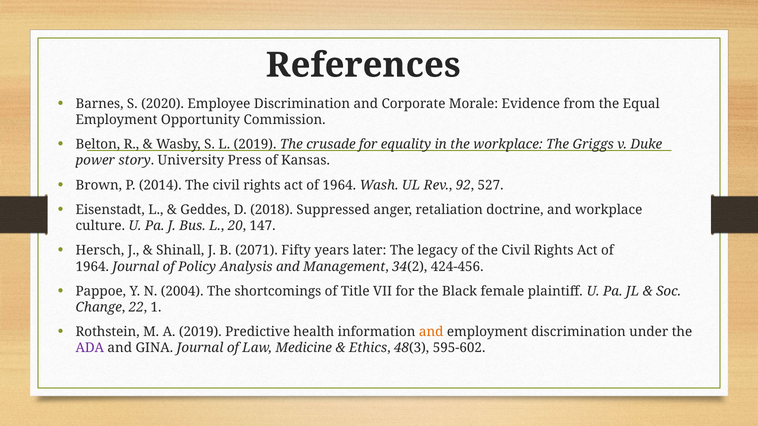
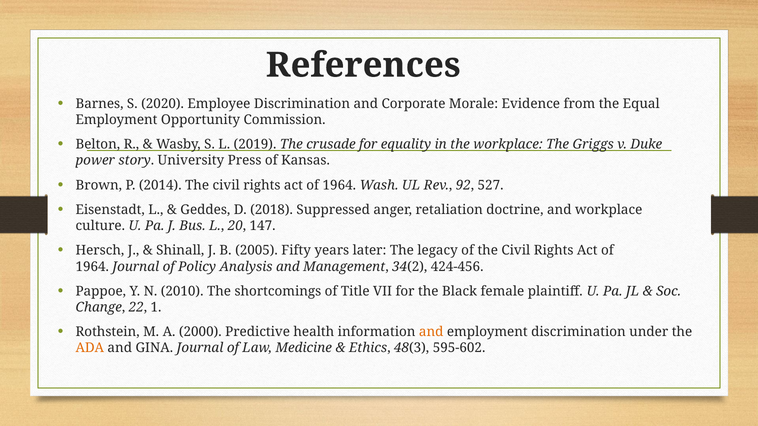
2071: 2071 -> 2005 (256, 251)
2004: 2004 -> 2010 (182, 291)
A 2019: 2019 -> 2000 (200, 332)
ADA colour: purple -> orange (90, 348)
